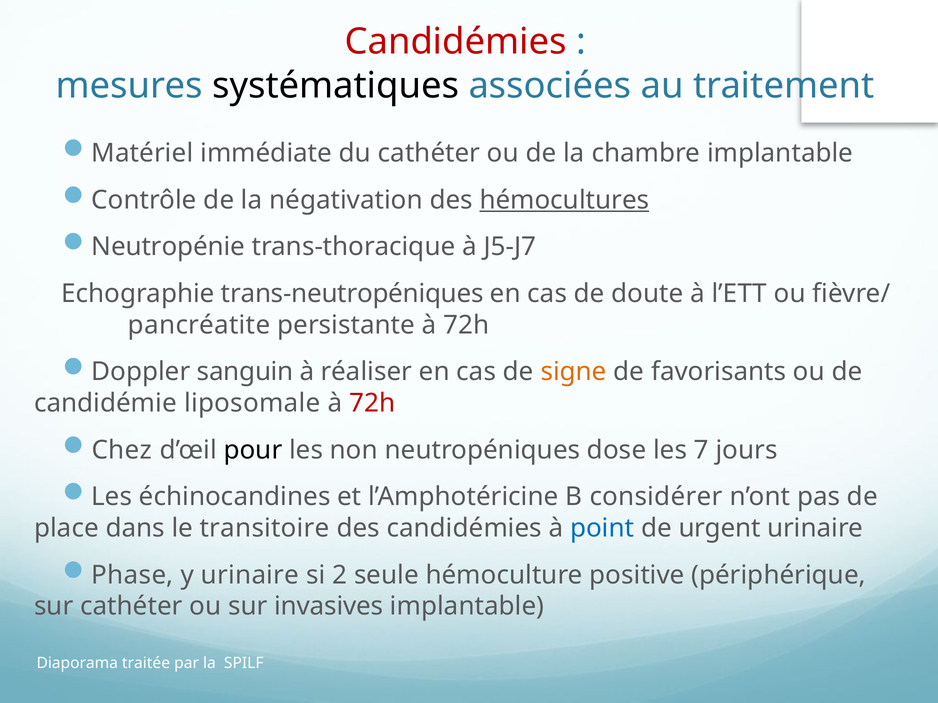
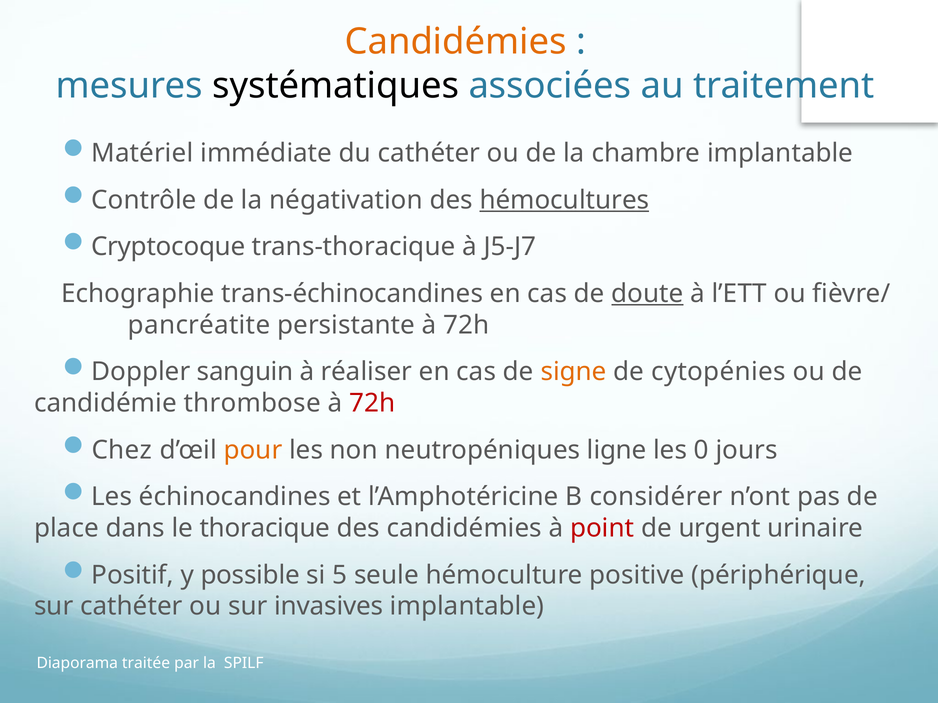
Candidémies colour: red -> orange (456, 42)
Neutropénie: Neutropénie -> Cryptocoque (168, 247)
trans-neutropéniques: trans-neutropéniques -> trans-échinocandines (352, 294)
doute underline: none -> present (647, 294)
favorisants: favorisants -> cytopénies (718, 372)
liposomale: liposomale -> thrombose (252, 403)
pour colour: black -> orange (253, 450)
dose: dose -> ligne (617, 450)
7: 7 -> 0 (701, 450)
transitoire: transitoire -> thoracique (265, 528)
point colour: blue -> red (602, 528)
Phase: Phase -> Positif (133, 575)
y urinaire: urinaire -> possible (250, 575)
2: 2 -> 5 (340, 575)
